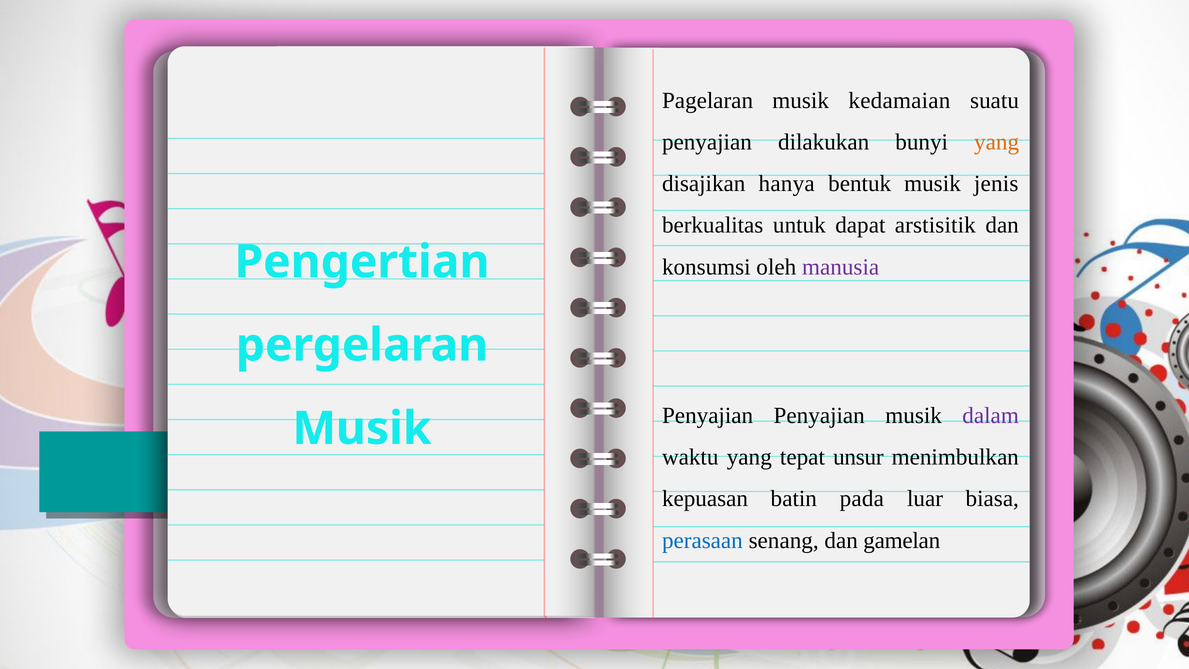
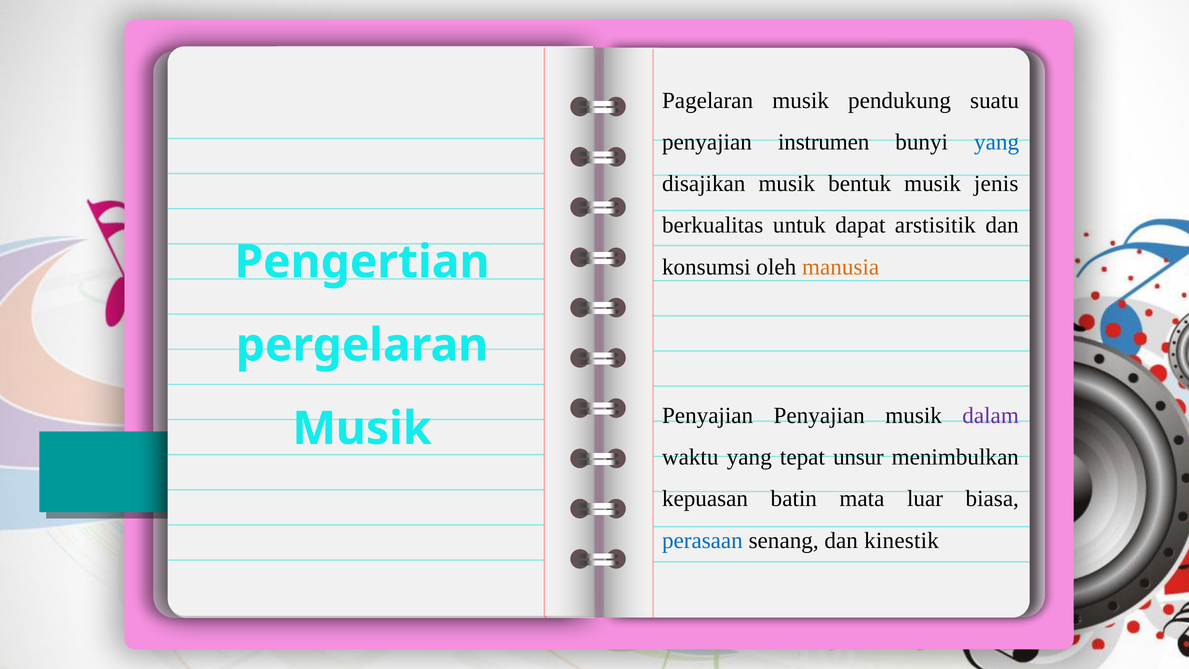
kedamaian: kedamaian -> pendukung (900, 100)
dilakukan: dilakukan -> instrumen (824, 142)
yang colour: orange -> blue (997, 142)
disajikan hanya: hanya -> musik (787, 184)
manusia colour: purple -> orange (841, 267)
pada: pada -> mata (862, 499)
gamelan: gamelan -> kinestik (902, 540)
